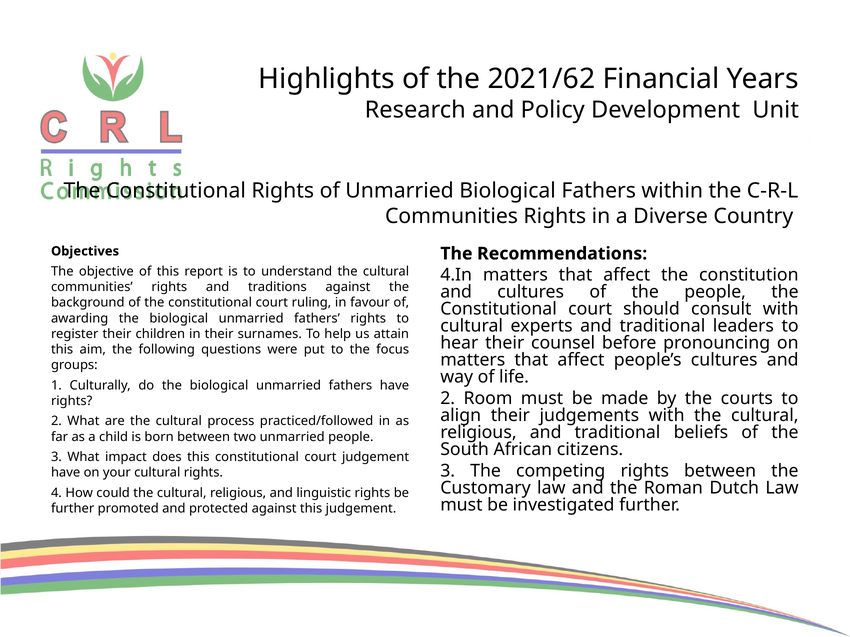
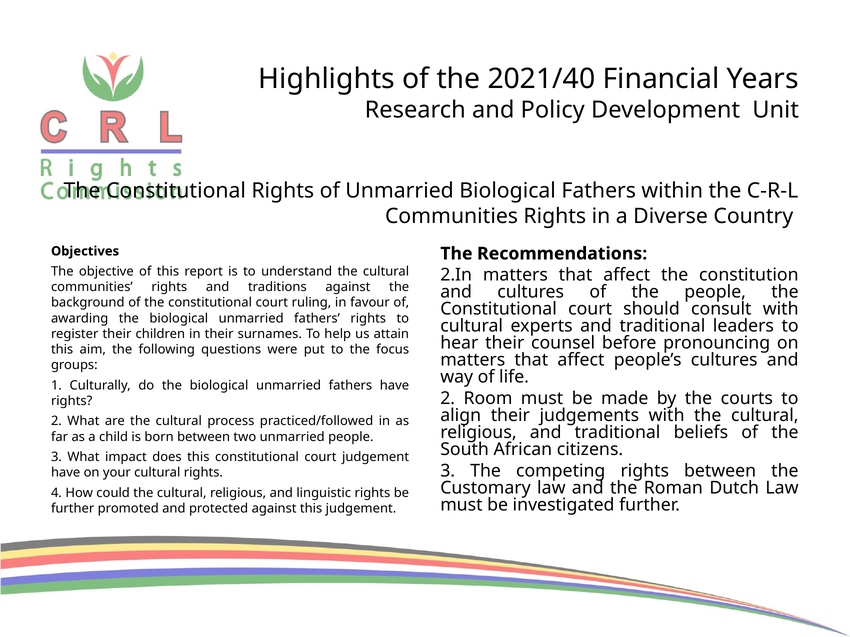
2021/62: 2021/62 -> 2021/40 (541, 79)
4.In: 4.In -> 2.In (456, 275)
